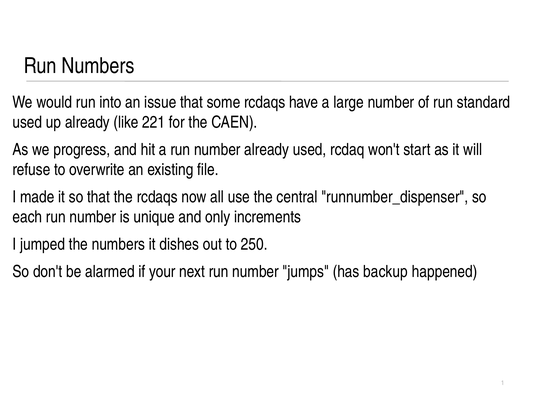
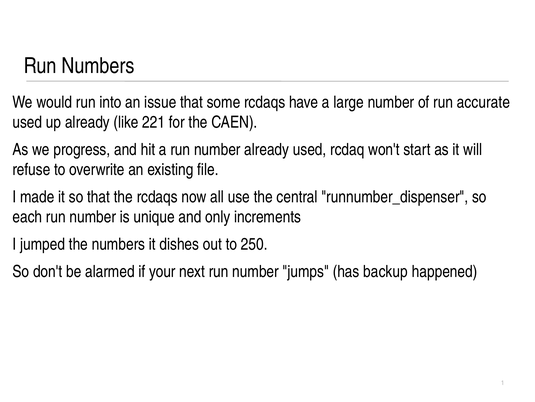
standard: standard -> accurate (483, 102)
